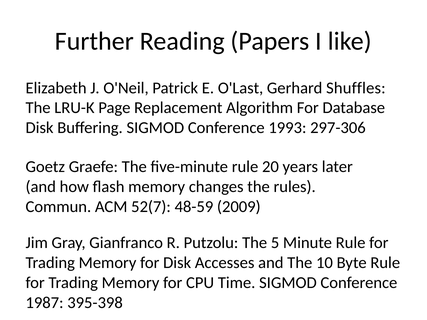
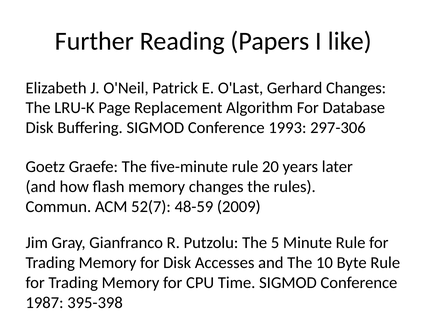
Gerhard Shuffles: Shuffles -> Changes (356, 88)
